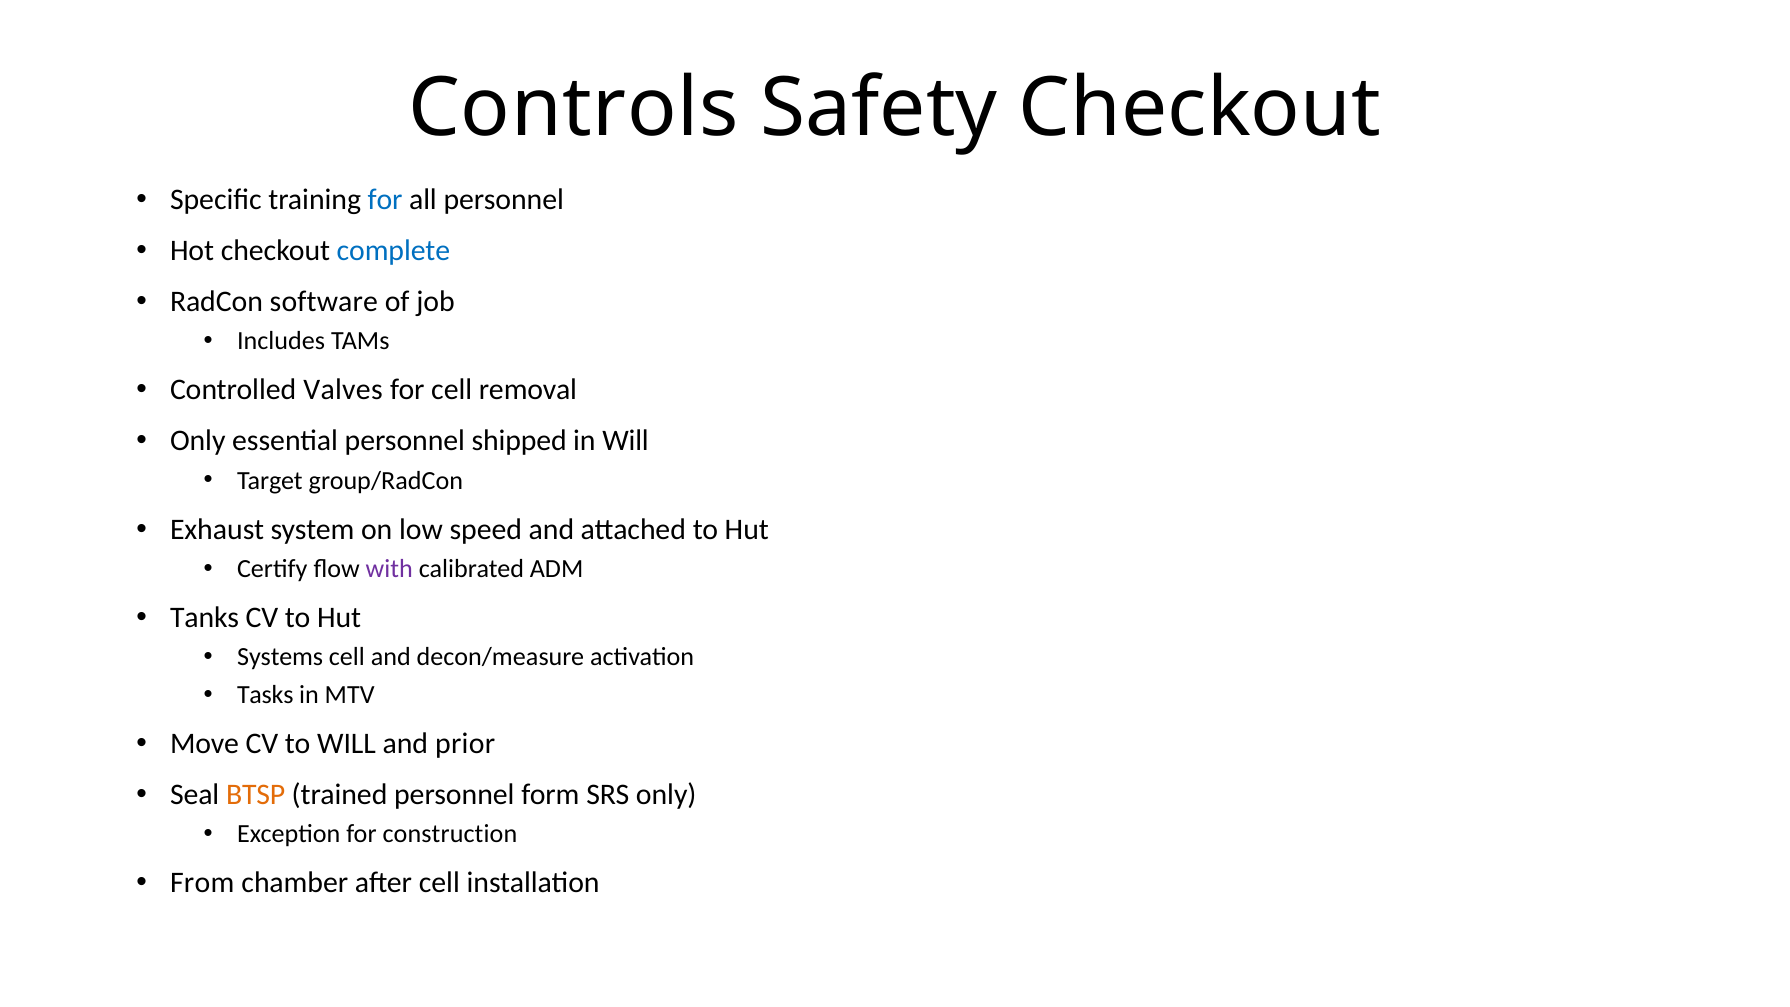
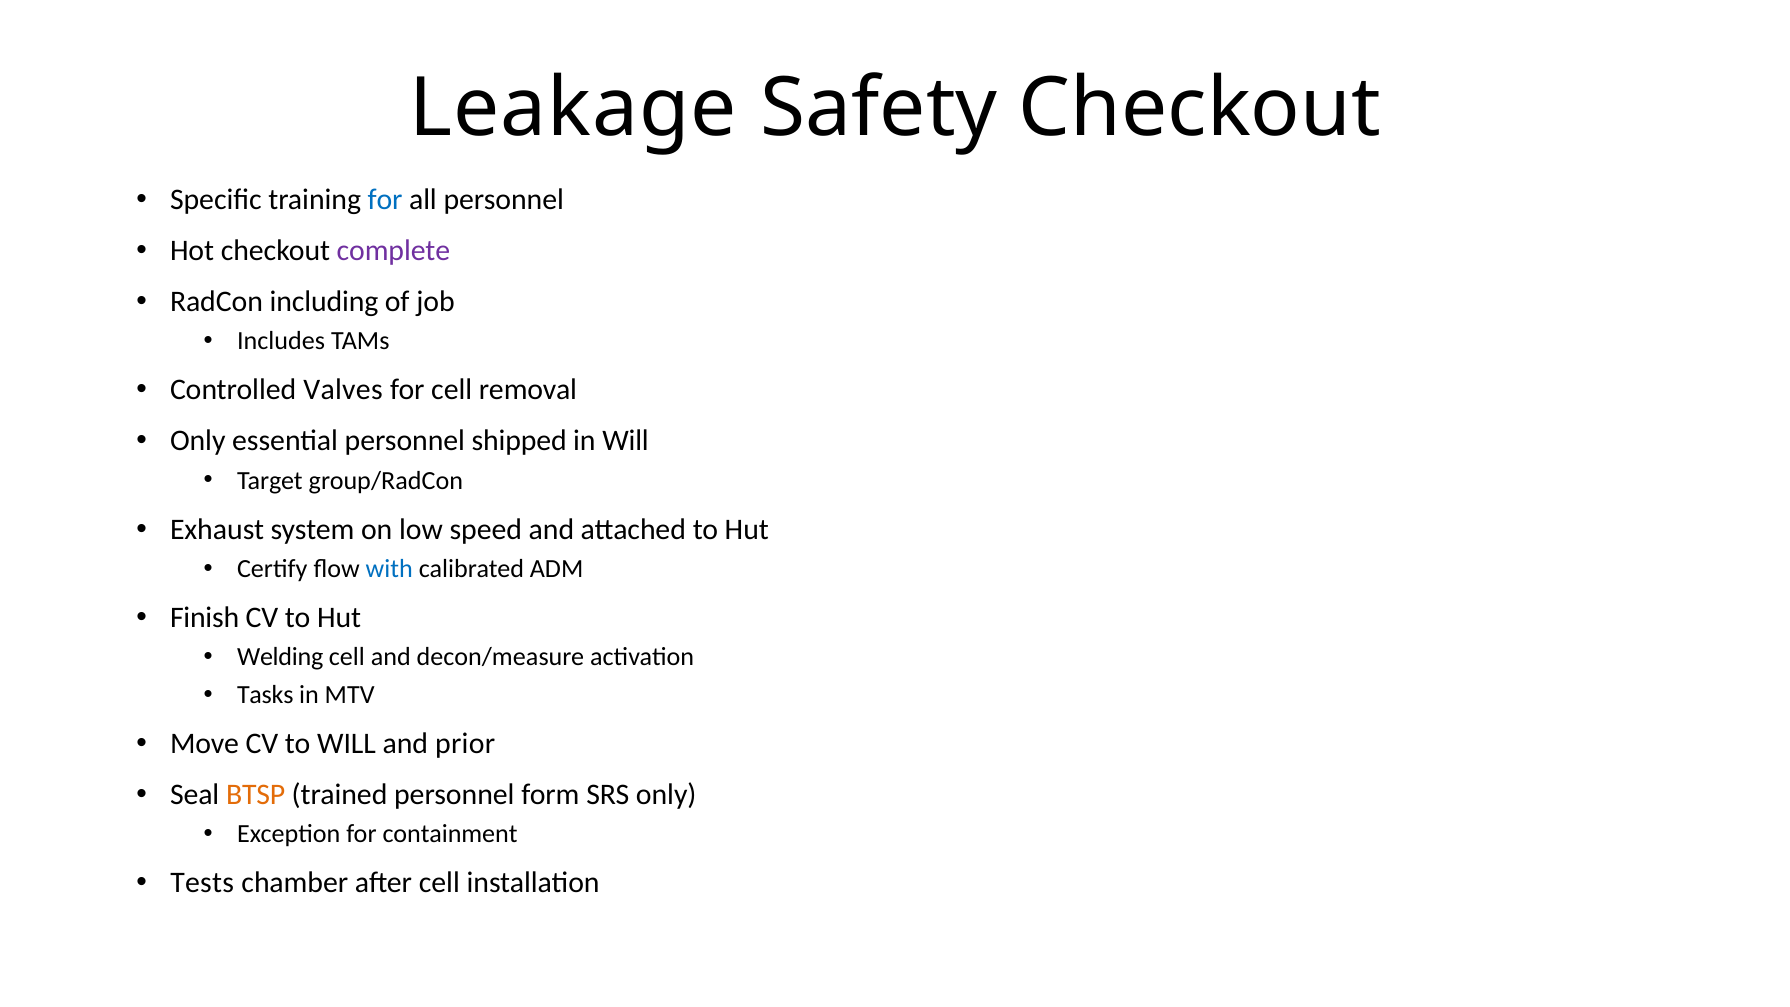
Controls: Controls -> Leakage (573, 108)
complete colour: blue -> purple (393, 251)
software: software -> including (324, 302)
with colour: purple -> blue (389, 569)
Tanks: Tanks -> Finish (205, 618)
Systems: Systems -> Welding (280, 657)
construction: construction -> containment (450, 834)
From: From -> Tests (202, 883)
